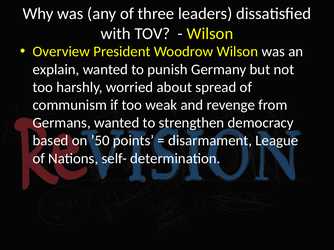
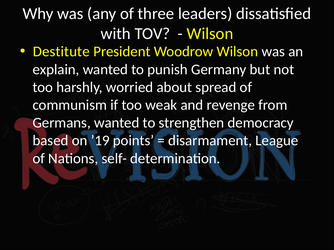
Overview: Overview -> Destitute (61, 52)
’50: ’50 -> ’19 (100, 141)
